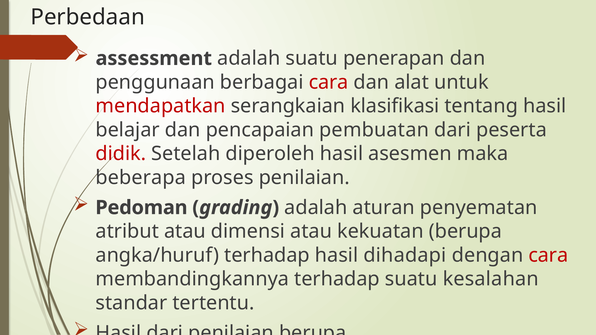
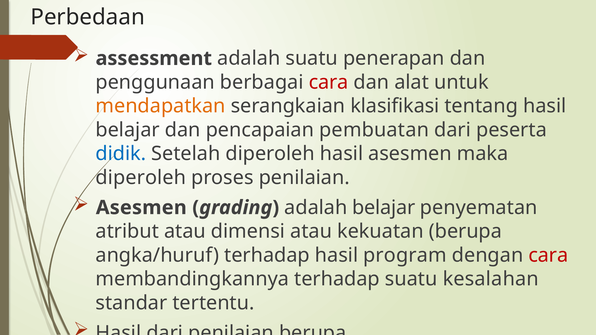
mendapatkan colour: red -> orange (161, 106)
didik colour: red -> blue (121, 154)
beberapa: beberapa -> diperoleh (141, 178)
Pedoman: Pedoman -> Asesmen (141, 208)
adalah aturan: aturan -> belajar (384, 208)
dihadapi: dihadapi -> program (405, 255)
